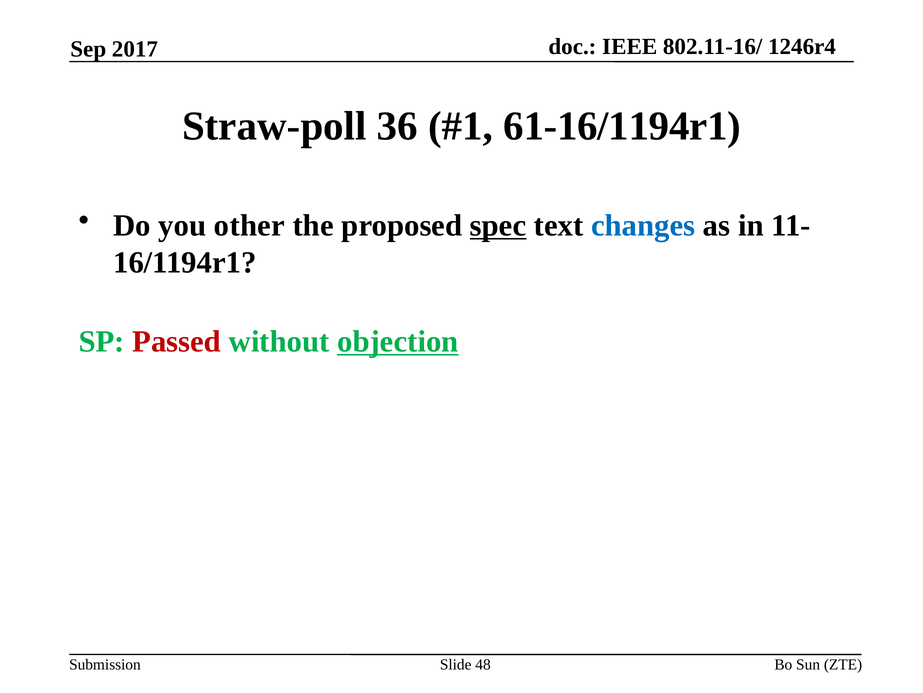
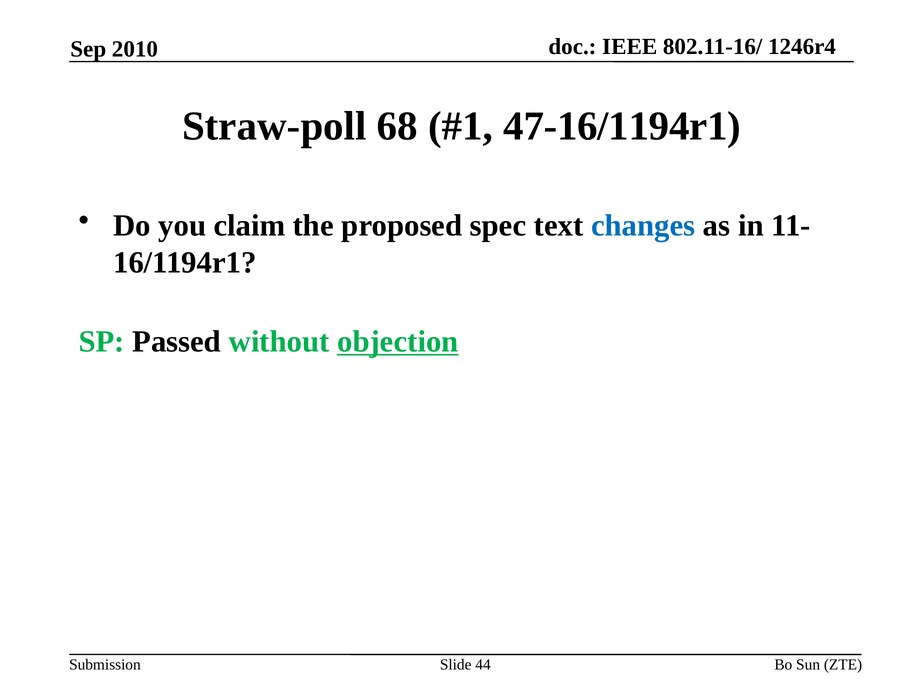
2017: 2017 -> 2010 (135, 49)
36: 36 -> 68 (397, 126)
61-16/1194r1: 61-16/1194r1 -> 47-16/1194r1 (622, 126)
other: other -> claim (250, 225)
spec underline: present -> none (498, 225)
Passed colour: red -> black (177, 341)
48: 48 -> 44 (483, 664)
